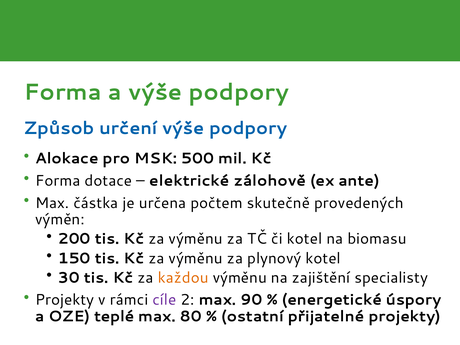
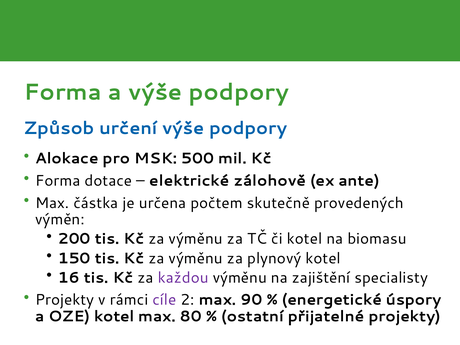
30: 30 -> 16 (69, 278)
každou colour: orange -> purple (183, 278)
OZE teplé: teplé -> kotel (114, 316)
